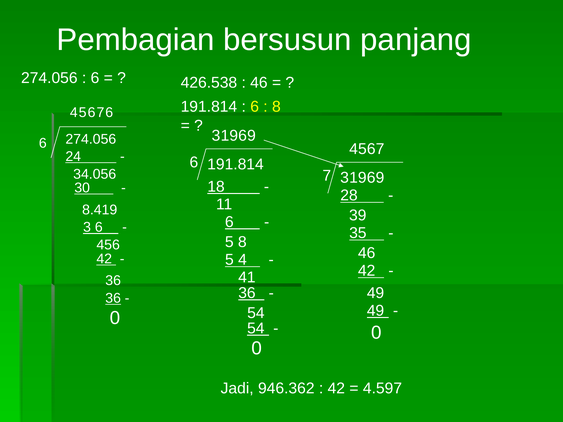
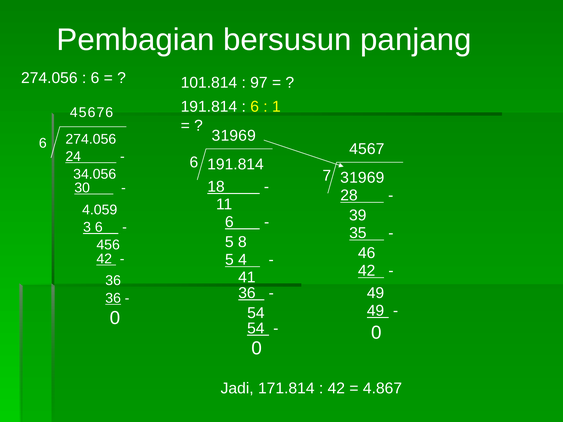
426.538: 426.538 -> 101.814 (209, 83)
46: 46 -> 97 (259, 83)
8: 8 -> 1 (276, 107)
8.419: 8.419 -> 4.059 (100, 210)
946.362: 946.362 -> 171.814 (286, 388)
4.597: 4.597 -> 4.867 (382, 388)
